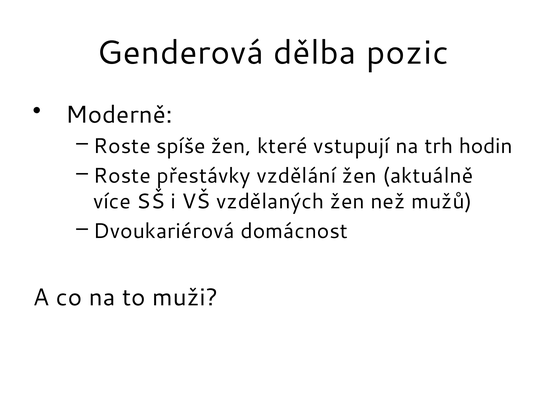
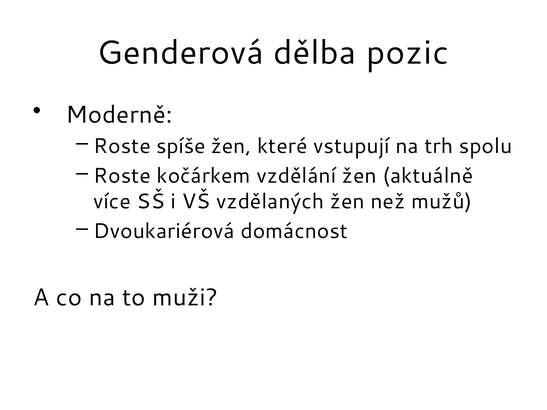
hodin: hodin -> spolu (486, 146)
přestávky: přestávky -> kočárkem (204, 176)
